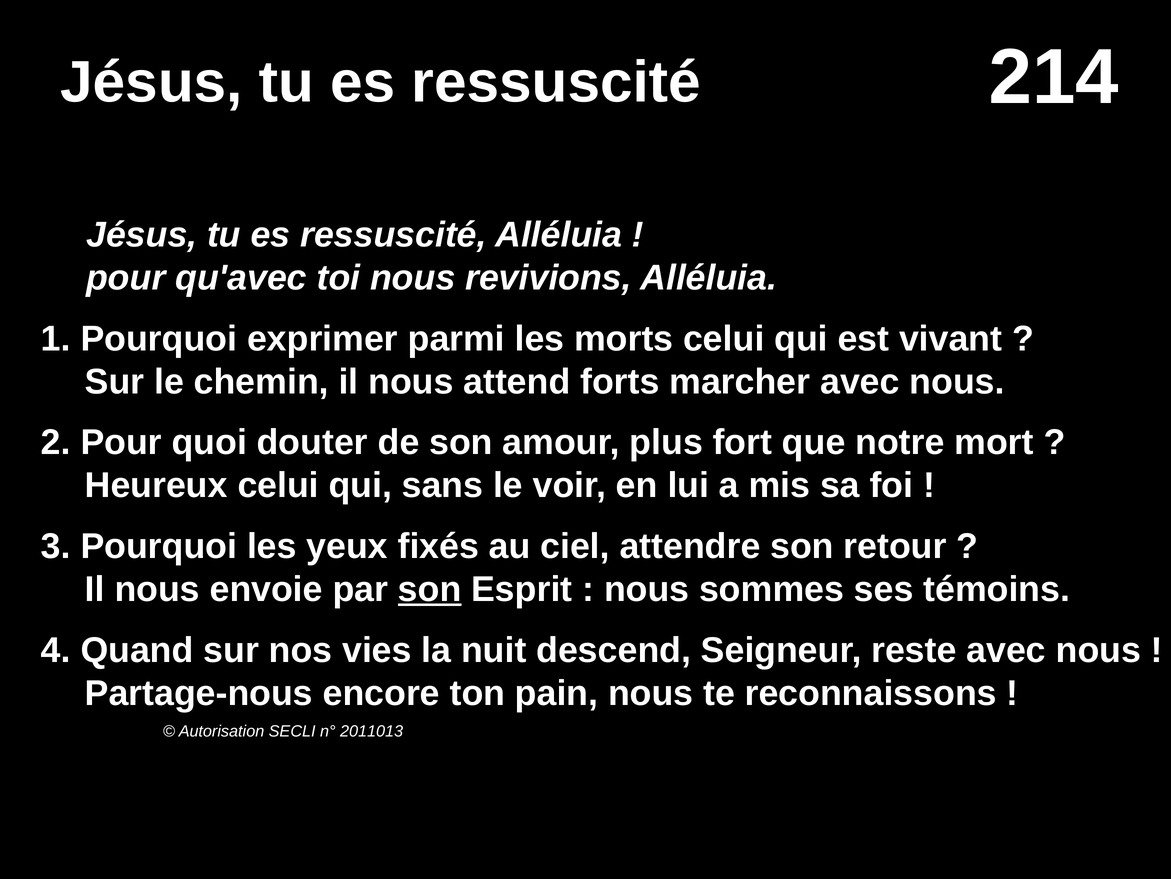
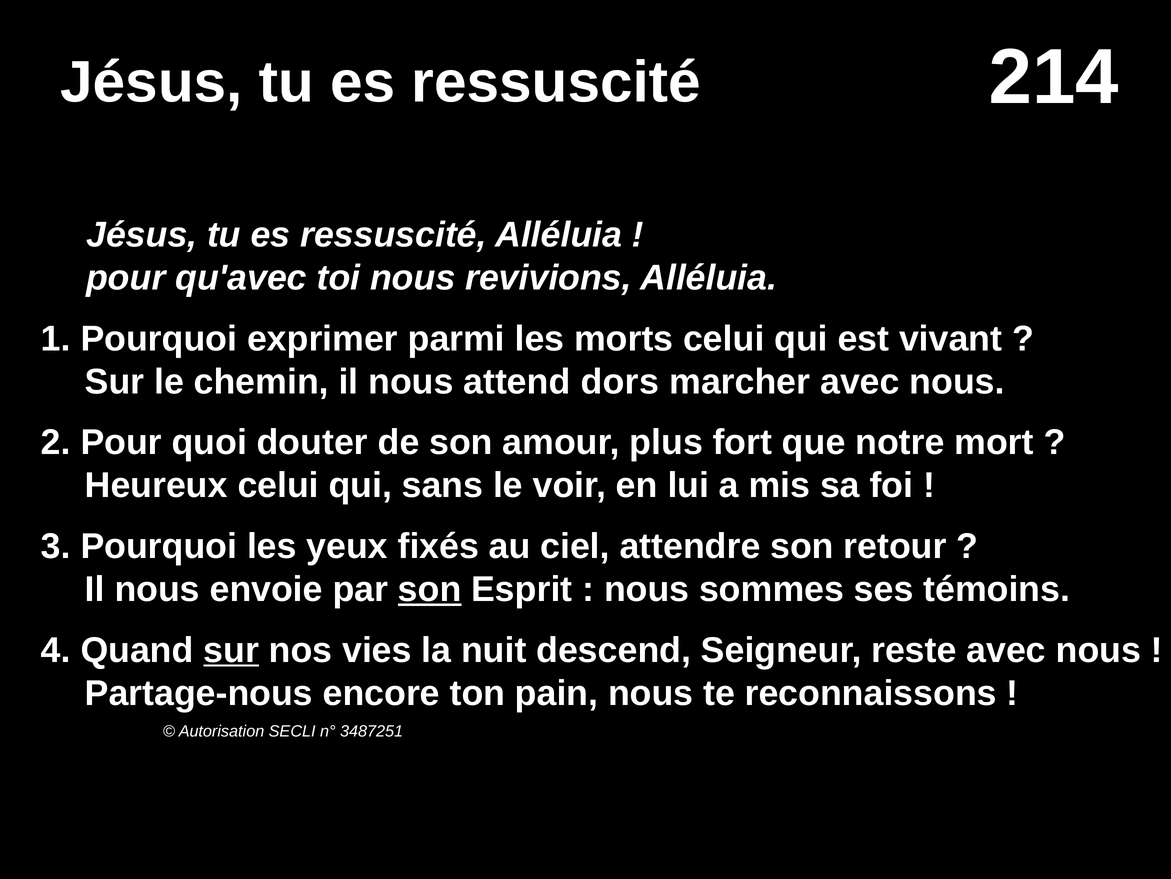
forts: forts -> dors (620, 381)
sur underline: none -> present (231, 650)
2011013: 2011013 -> 3487251 (372, 731)
